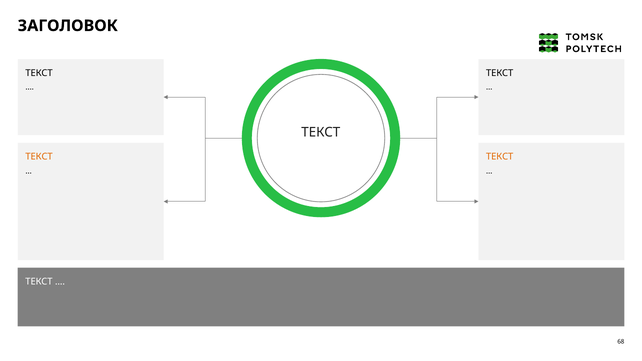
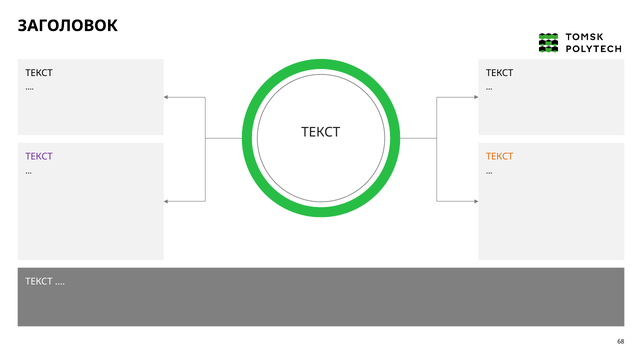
ТЕКСТ colour: orange -> purple (39, 157)
